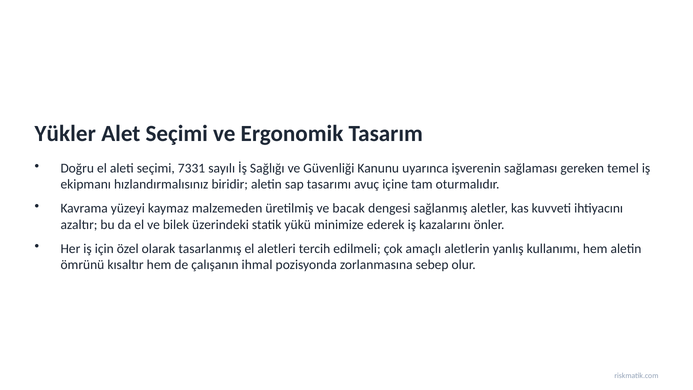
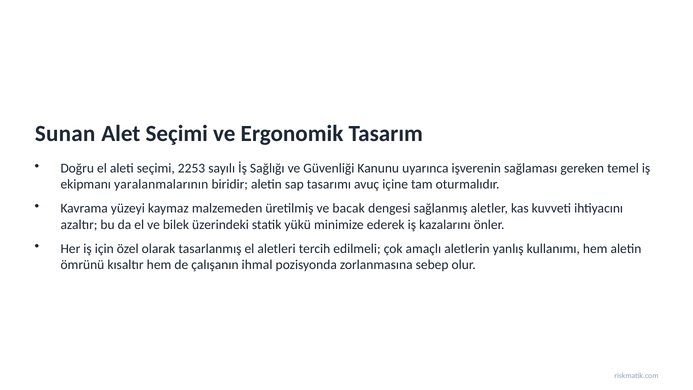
Yükler: Yükler -> Sunan (65, 133)
7331: 7331 -> 2253 (192, 168)
hızlandırmalısınız: hızlandırmalısınız -> yaralanmalarının (161, 184)
